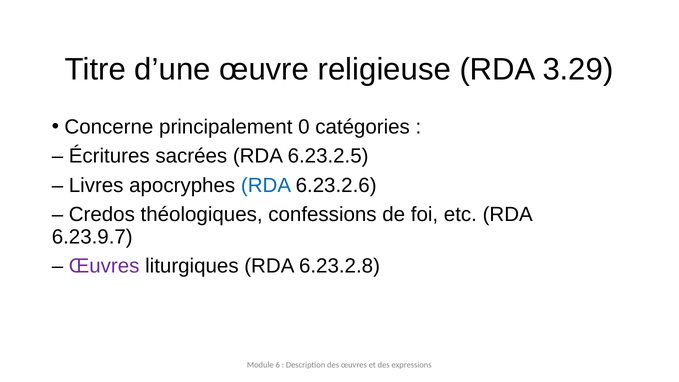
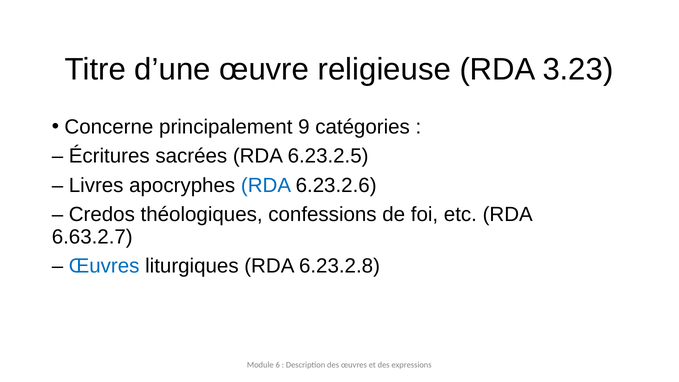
3.29: 3.29 -> 3.23 (578, 70)
0: 0 -> 9 (304, 127)
6.23.9.7: 6.23.9.7 -> 6.63.2.7 (92, 237)
Œuvres colour: purple -> blue (104, 266)
